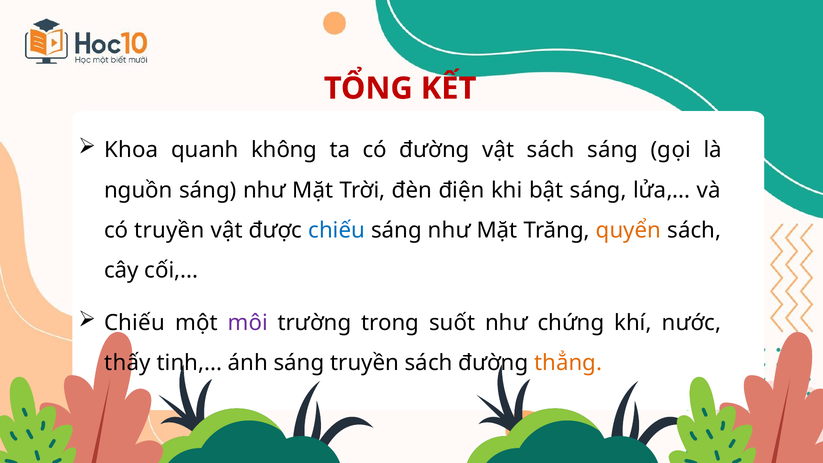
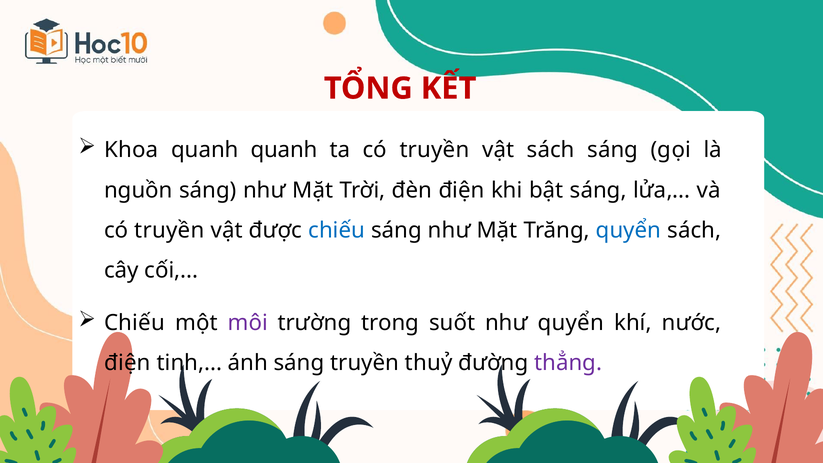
quanh không: không -> quanh (284, 150)
ta có đường: đường -> truyền (434, 150)
quyển colour: orange -> blue (629, 230)
như chứng: chứng -> quyển (571, 323)
thấy: thấy -> điện (127, 363)
truyền sách: sách -> thuỷ (429, 363)
thẳng colour: orange -> purple (568, 363)
